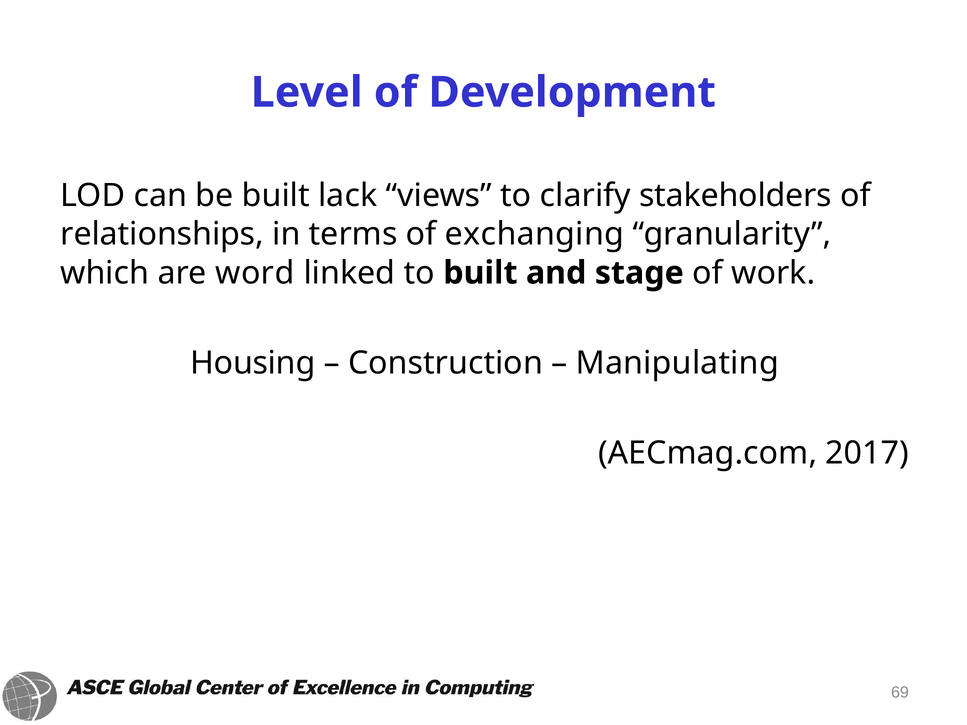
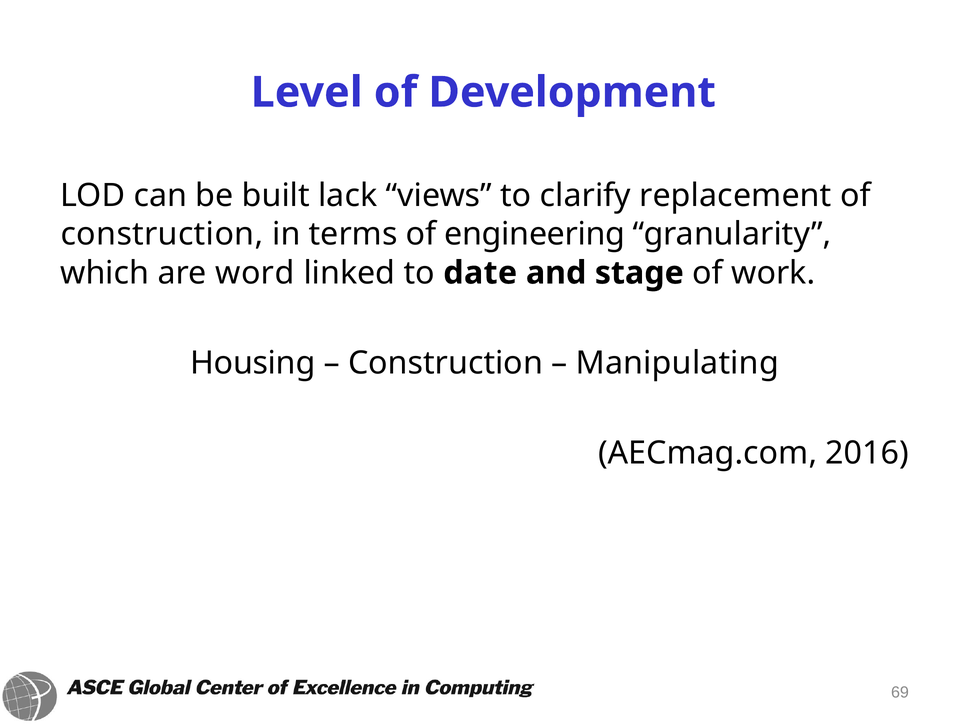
stakeholders: stakeholders -> replacement (735, 196)
relationships: relationships -> construction (162, 234)
exchanging: exchanging -> engineering (535, 234)
to built: built -> date (480, 273)
2017: 2017 -> 2016 (867, 453)
